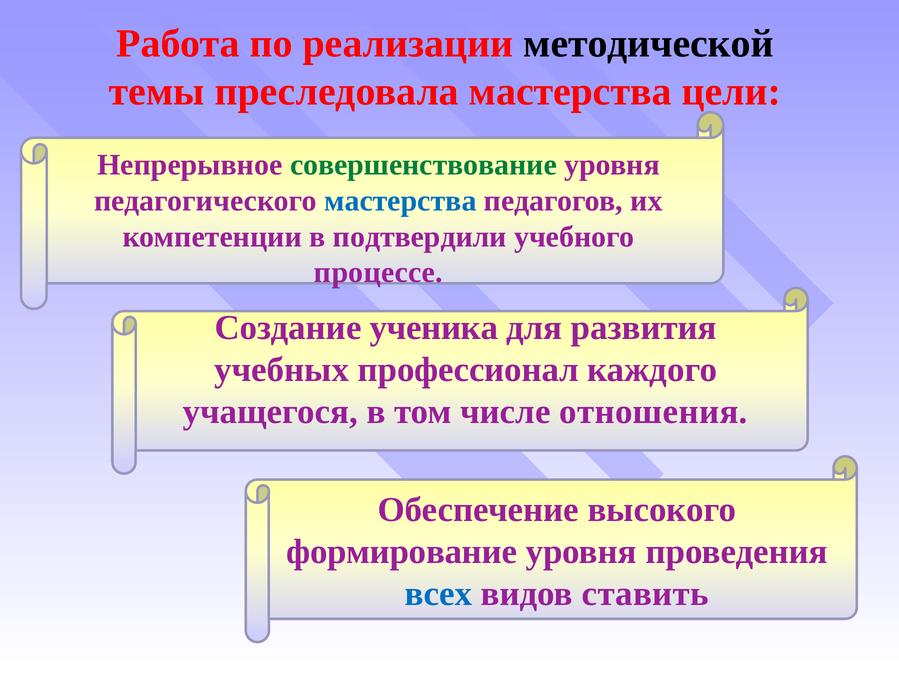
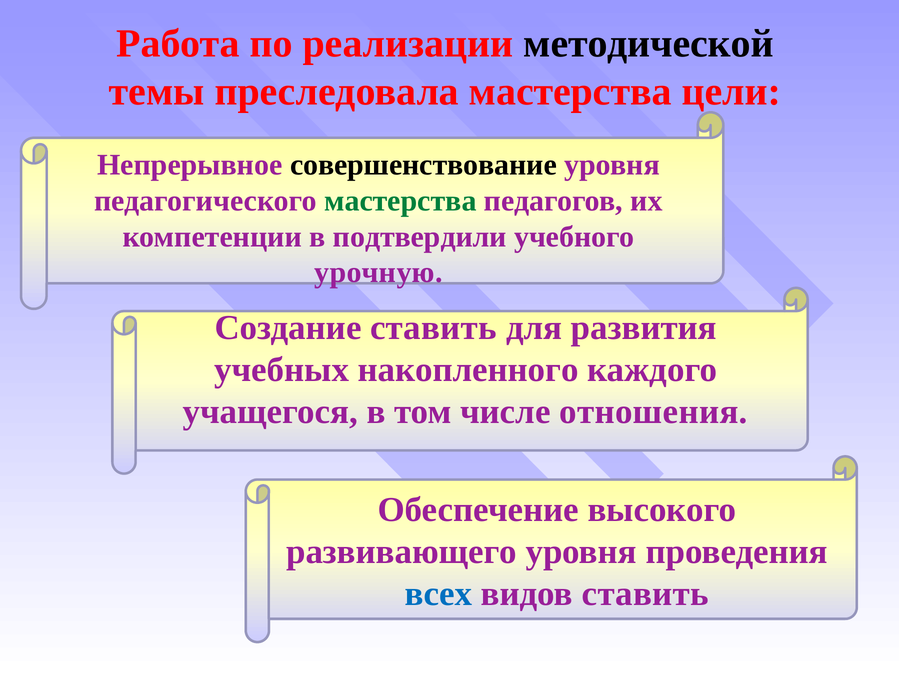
совершенствование colour: green -> black (423, 165)
мастерства colour: blue -> green (400, 201)
процессе: процессе -> урочную (378, 273)
Создание ученика: ученика -> ставить (434, 328)
профессионал: профессионал -> накопленного (468, 370)
формирование: формирование -> развивающего (402, 552)
